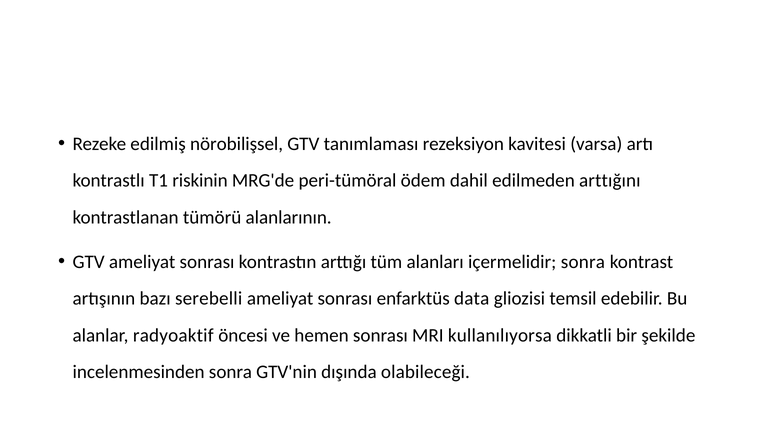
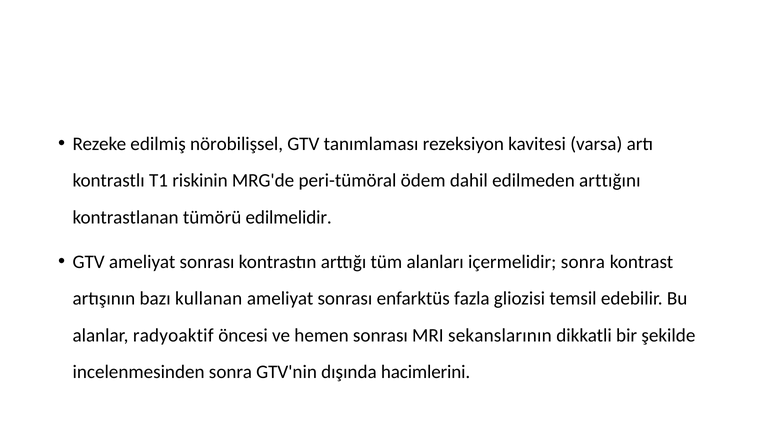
alanlarının: alanlarının -> edilmelidir (289, 217)
serebelli: serebelli -> kullanan (209, 298)
data: data -> fazla (472, 298)
kullanılıyorsa: kullanılıyorsa -> sekanslarının (500, 335)
olabileceği: olabileceği -> hacimlerini (426, 372)
